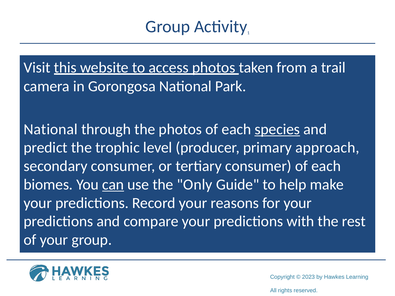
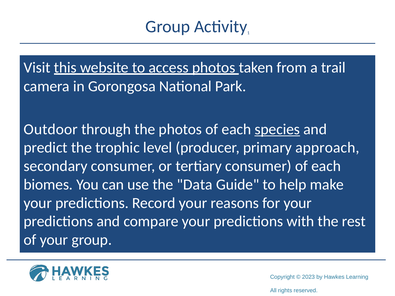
National: National -> Outdoor (51, 129)
can underline: present -> none (113, 185)
Only: Only -> Data (195, 185)
